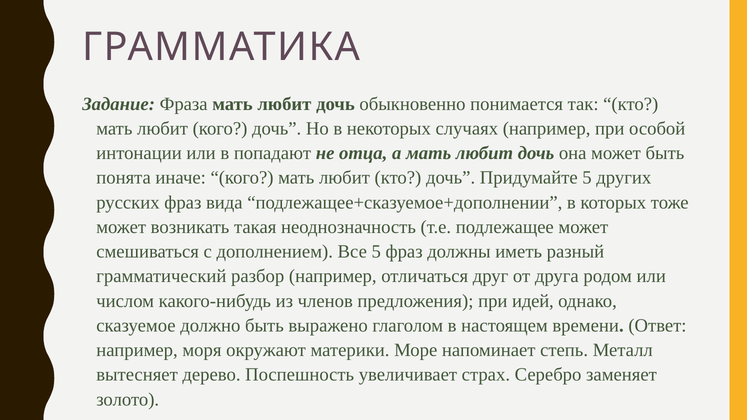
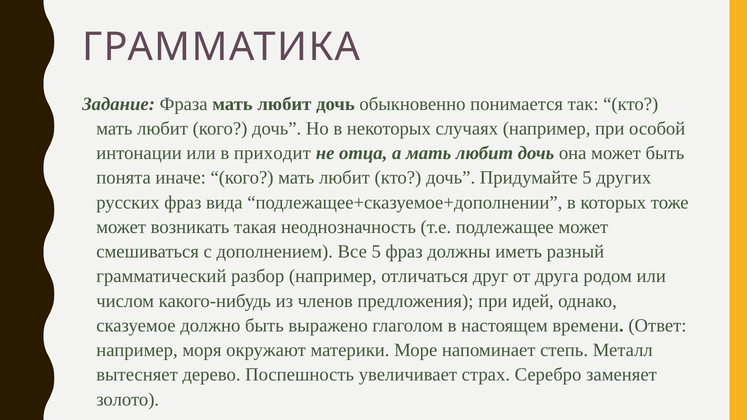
попадают: попадают -> приходит (272, 153)
